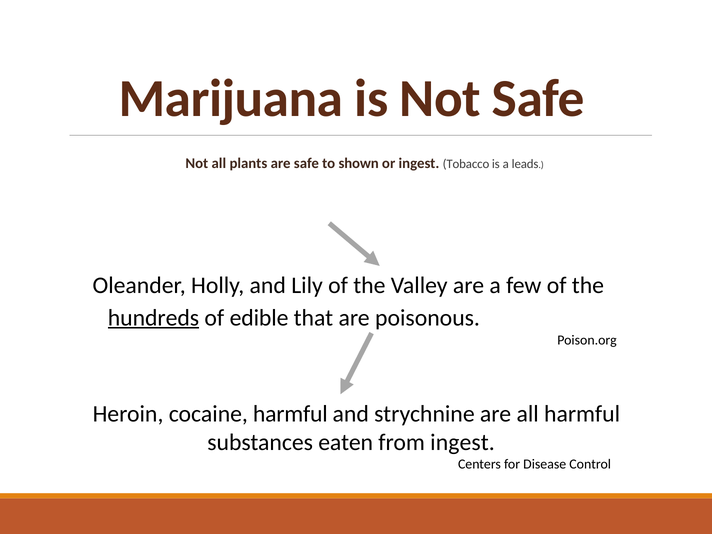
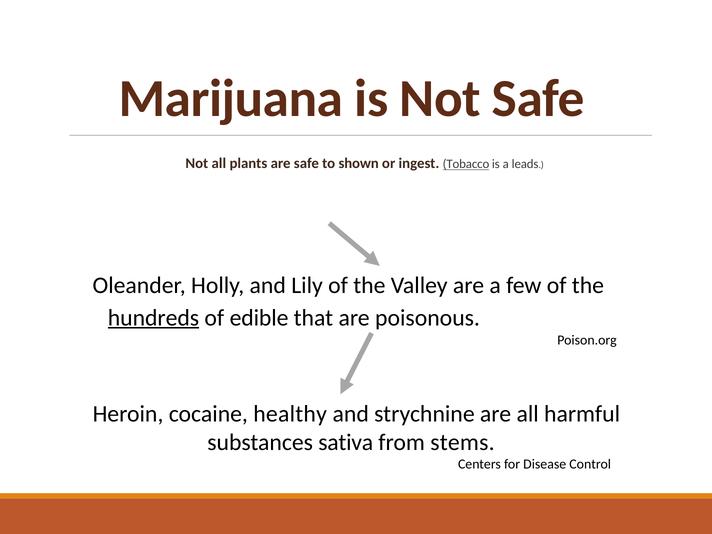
Tobacco underline: none -> present (466, 164)
cocaine harmful: harmful -> healthy (290, 414)
eaten: eaten -> sativa (346, 442)
from ingest: ingest -> stems (462, 442)
